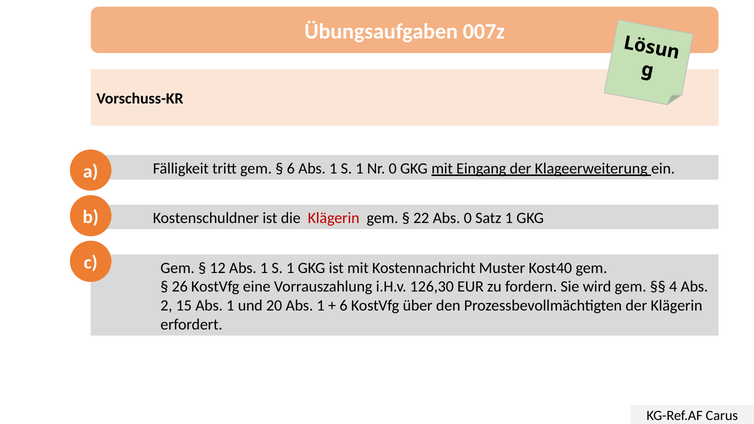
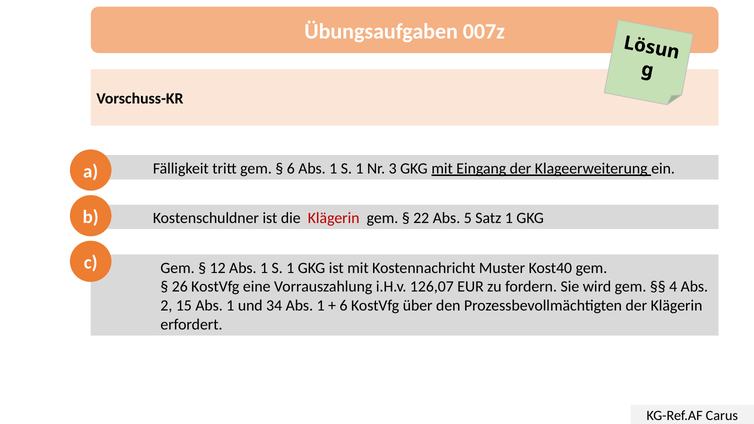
Nr 0: 0 -> 3 (393, 168)
Abs 0: 0 -> 5 (468, 218)
126,30: 126,30 -> 126,07 (432, 287)
20: 20 -> 34 (274, 306)
